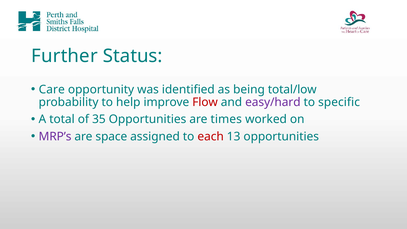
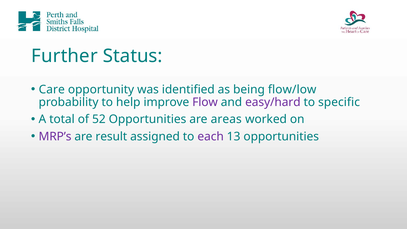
total/low: total/low -> flow/low (292, 89)
Flow colour: red -> purple (205, 102)
35: 35 -> 52 (99, 119)
times: times -> areas (226, 119)
space: space -> result (111, 136)
each colour: red -> purple (211, 136)
